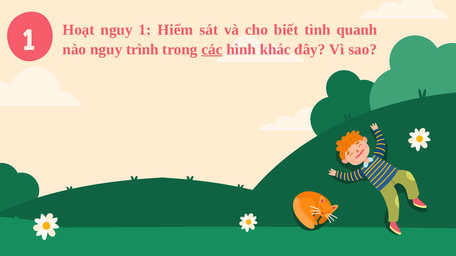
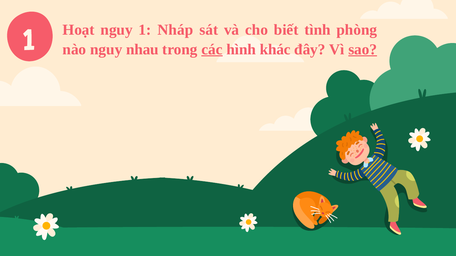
Hiểm: Hiểm -> Nháp (175, 30)
quanh: quanh -> phòng (357, 30)
trình: trình -> nhau (142, 49)
sao underline: none -> present (363, 49)
